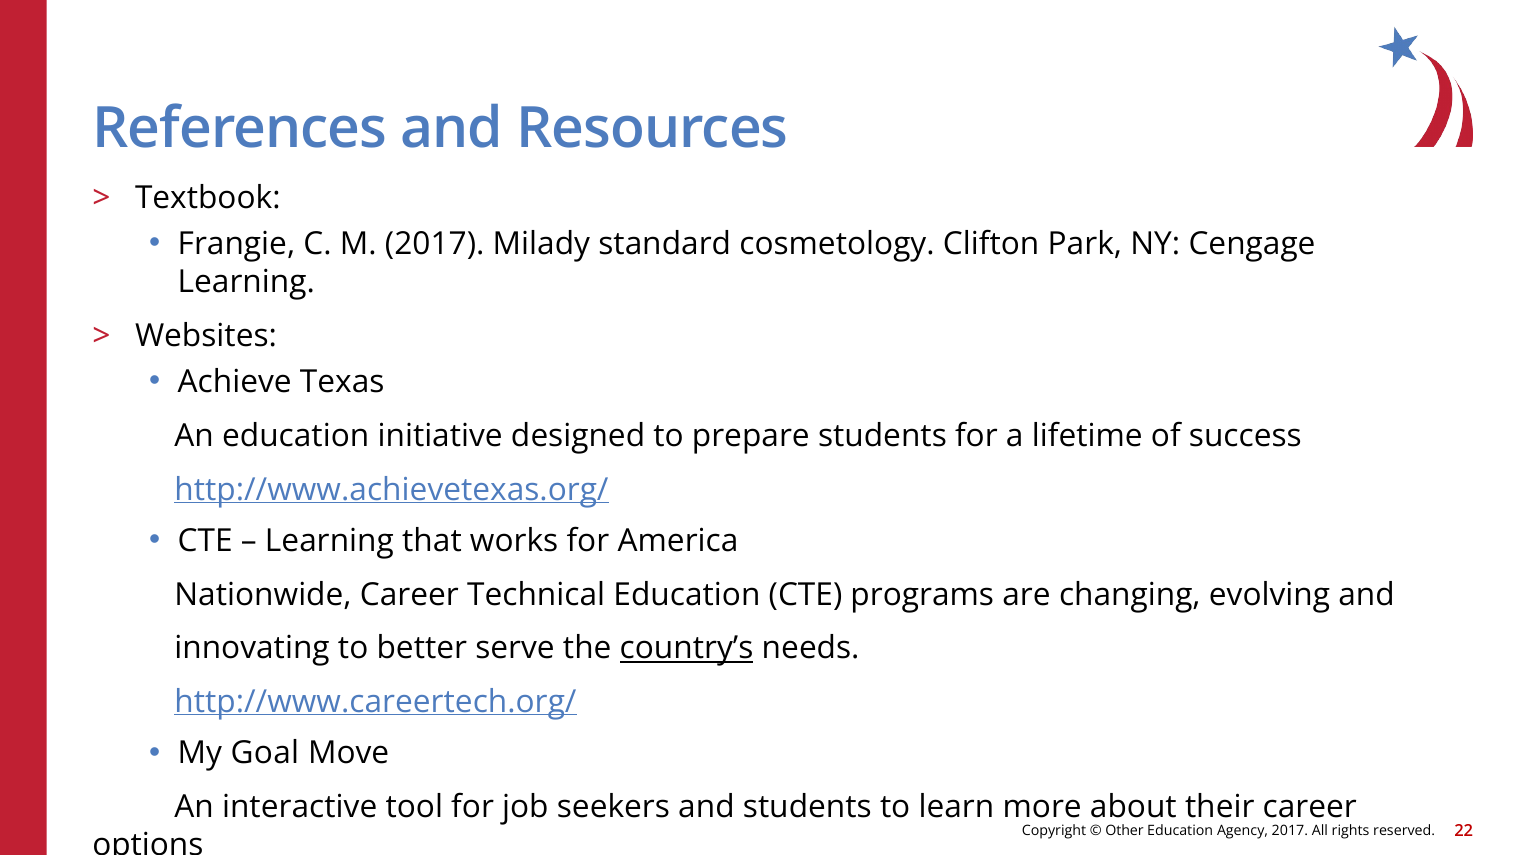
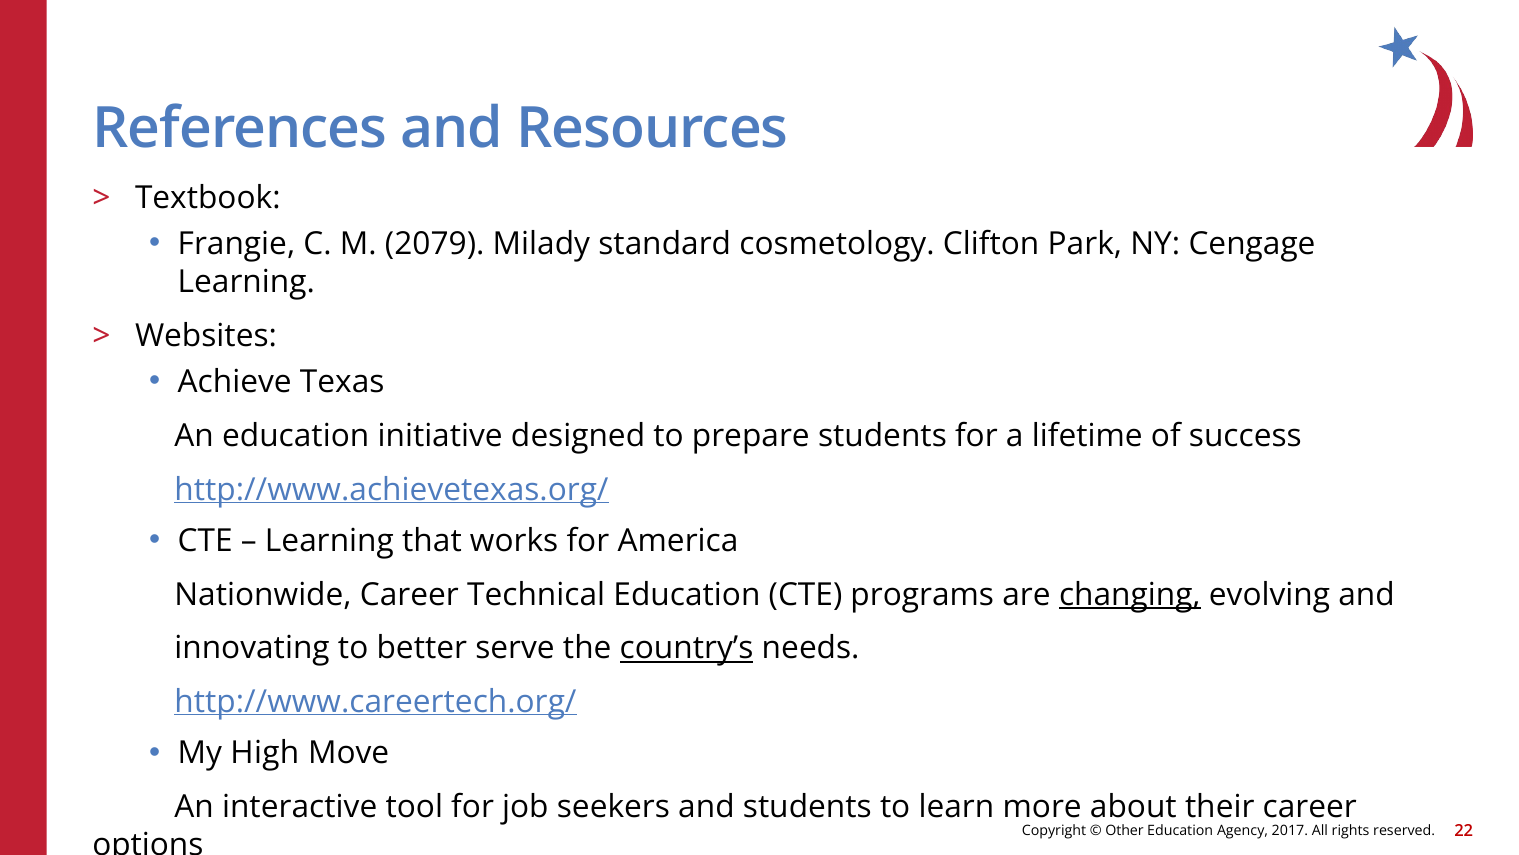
M 2017: 2017 -> 2079 (435, 244)
changing underline: none -> present (1130, 594)
Goal: Goal -> High (265, 753)
